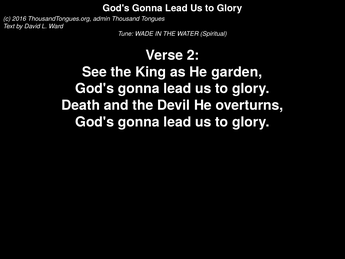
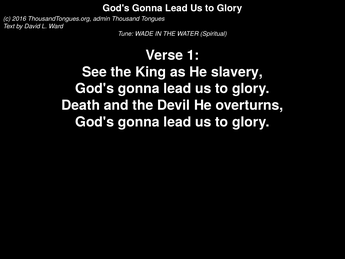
2: 2 -> 1 (193, 55)
garden: garden -> slavery (237, 72)
